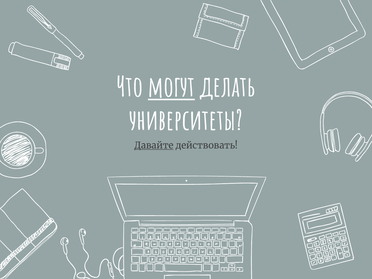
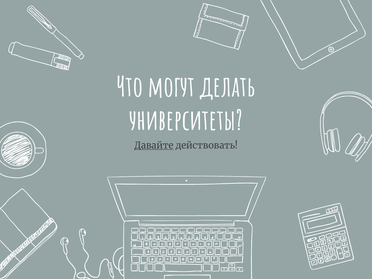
могут underline: present -> none (171, 87)
